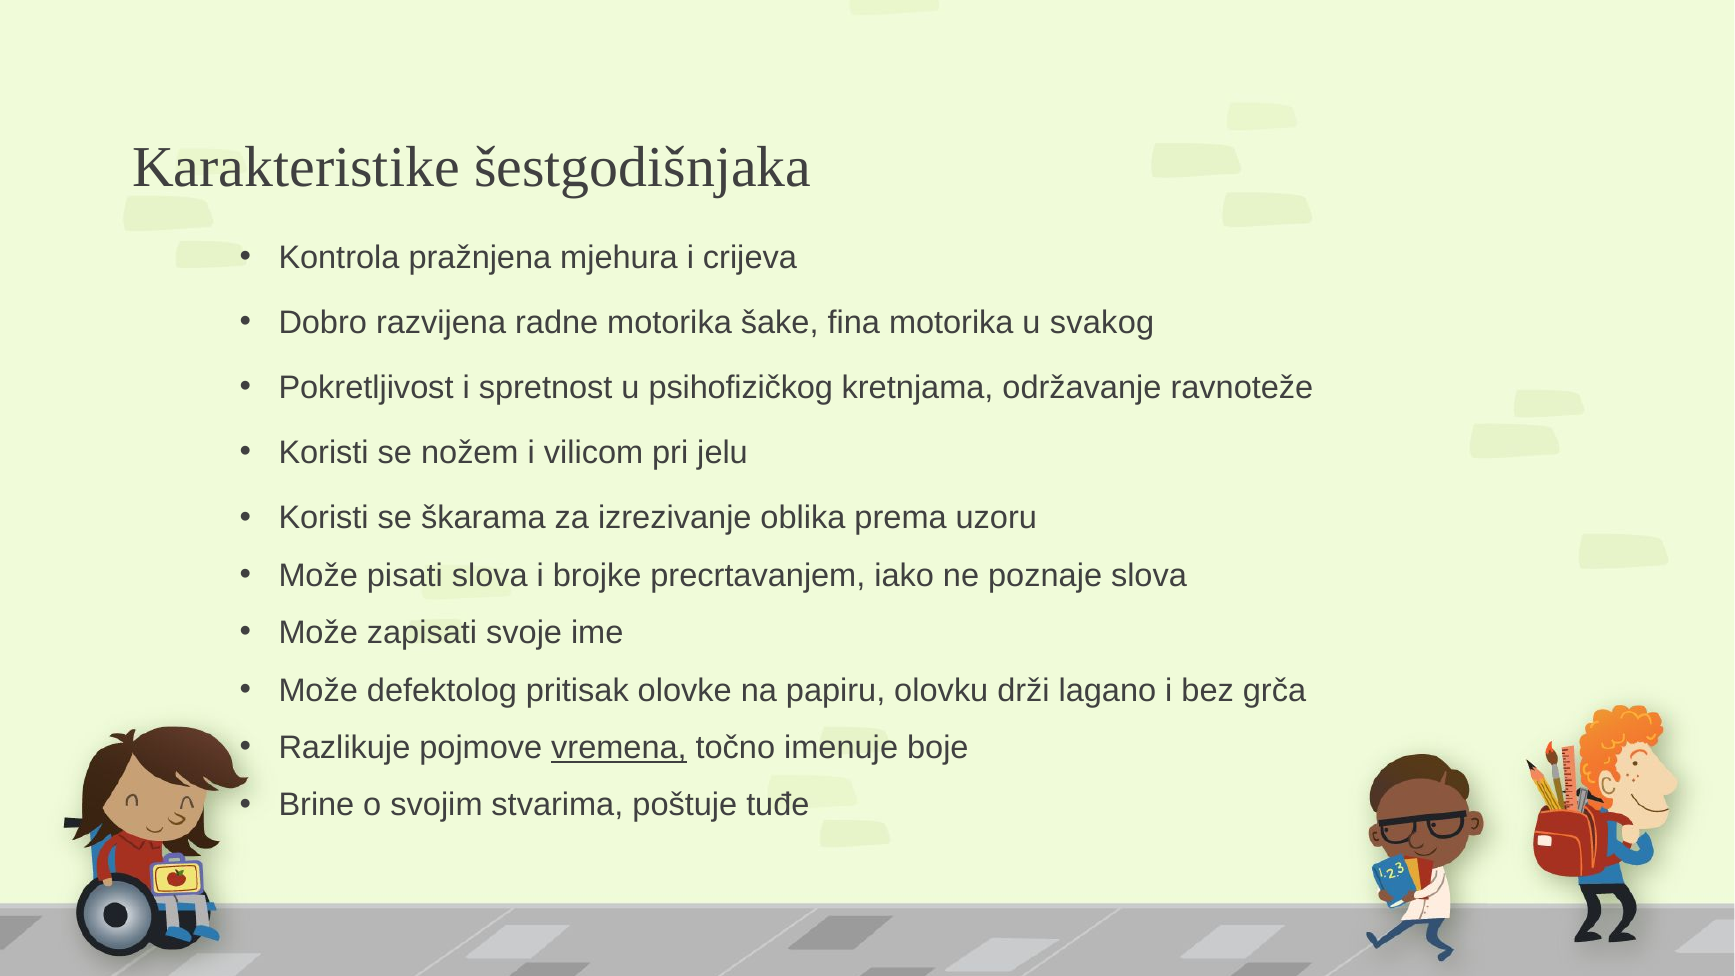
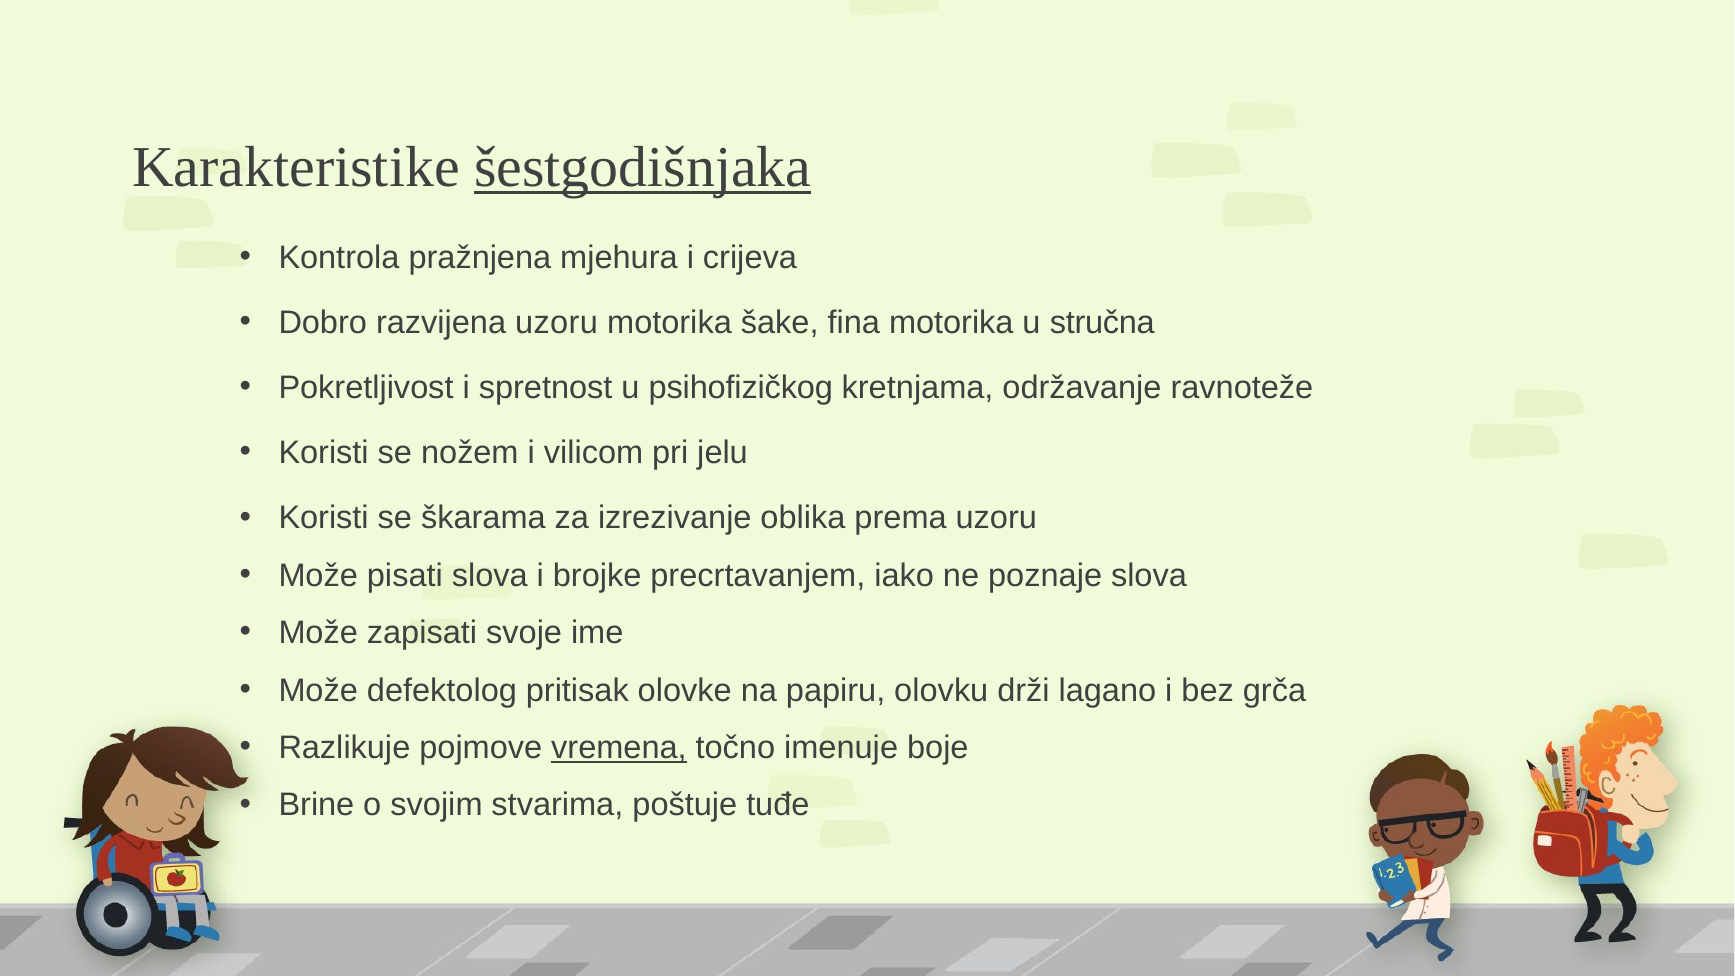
šestgodišnjaka underline: none -> present (643, 168)
razvijena radne: radne -> uzoru (557, 323)
svakog: svakog -> stručna (1102, 323)
